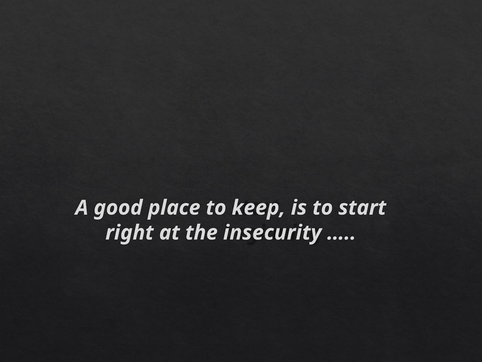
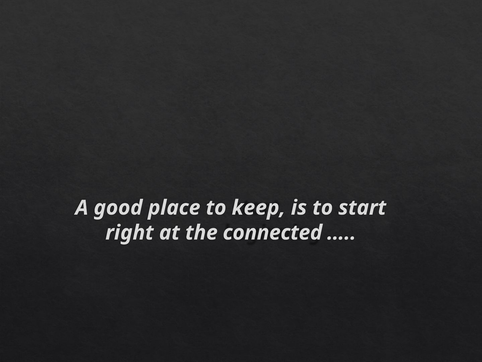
insecurity: insecurity -> connected (273, 232)
